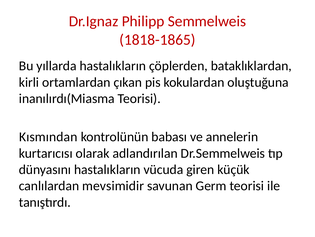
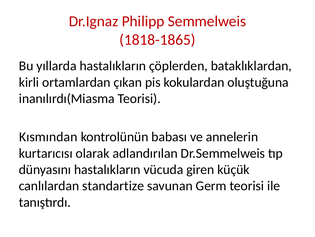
mevsimidir: mevsimidir -> standartize (113, 185)
